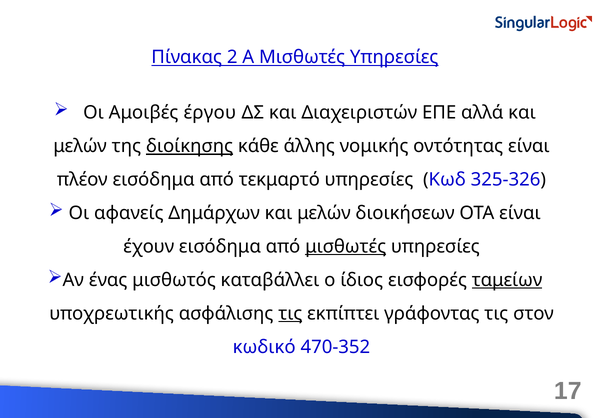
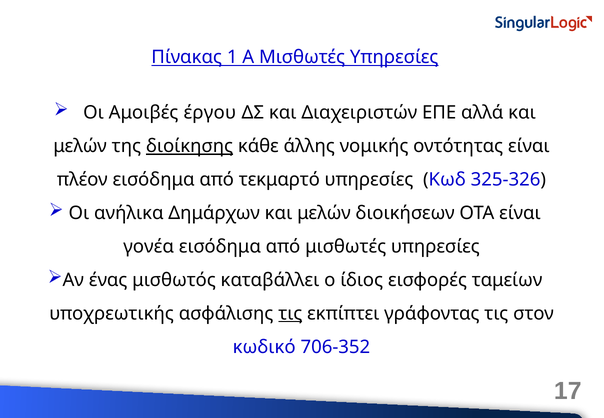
2: 2 -> 1 (232, 57)
αφανείς: αφανείς -> ανήλικα (129, 213)
έχουν: έχουν -> γονέα (149, 247)
μισθωτές underline: present -> none (346, 247)
ταμείων underline: present -> none (507, 280)
470-352: 470-352 -> 706-352 (335, 347)
